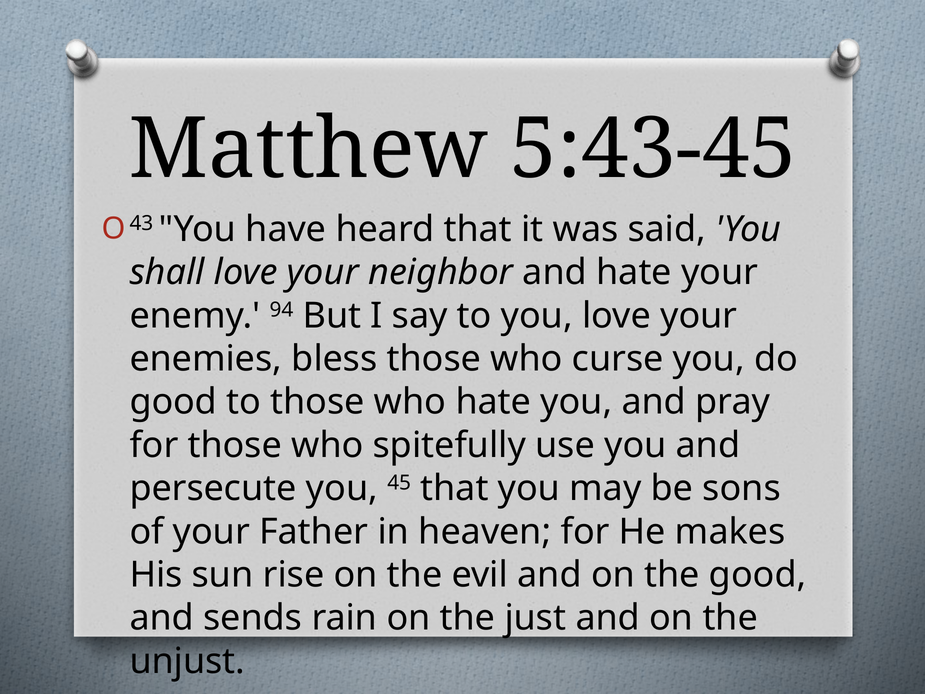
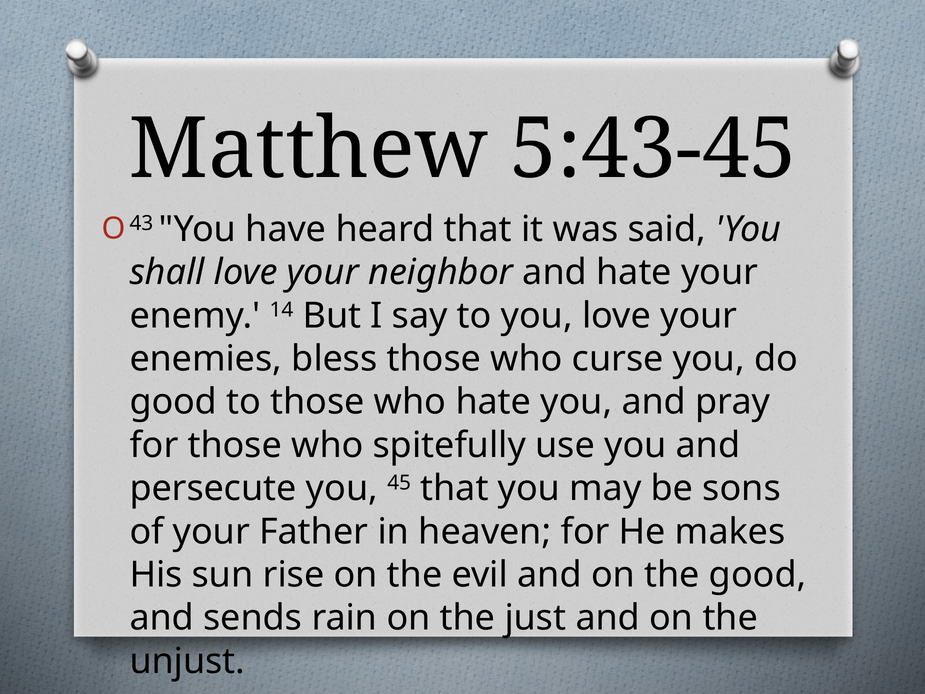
94: 94 -> 14 (282, 310)
